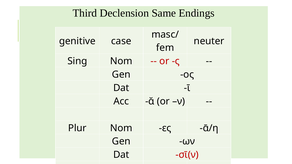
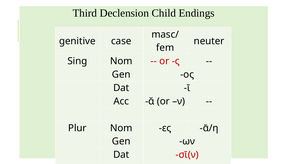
Same: Same -> Child (164, 13)
